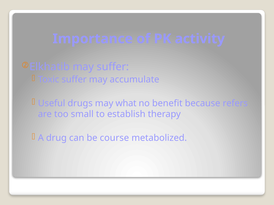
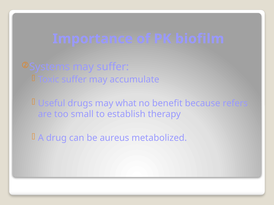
activity: activity -> biofilm (200, 39)
Elkhatib: Elkhatib -> Systems (50, 67)
course: course -> aureus (114, 138)
